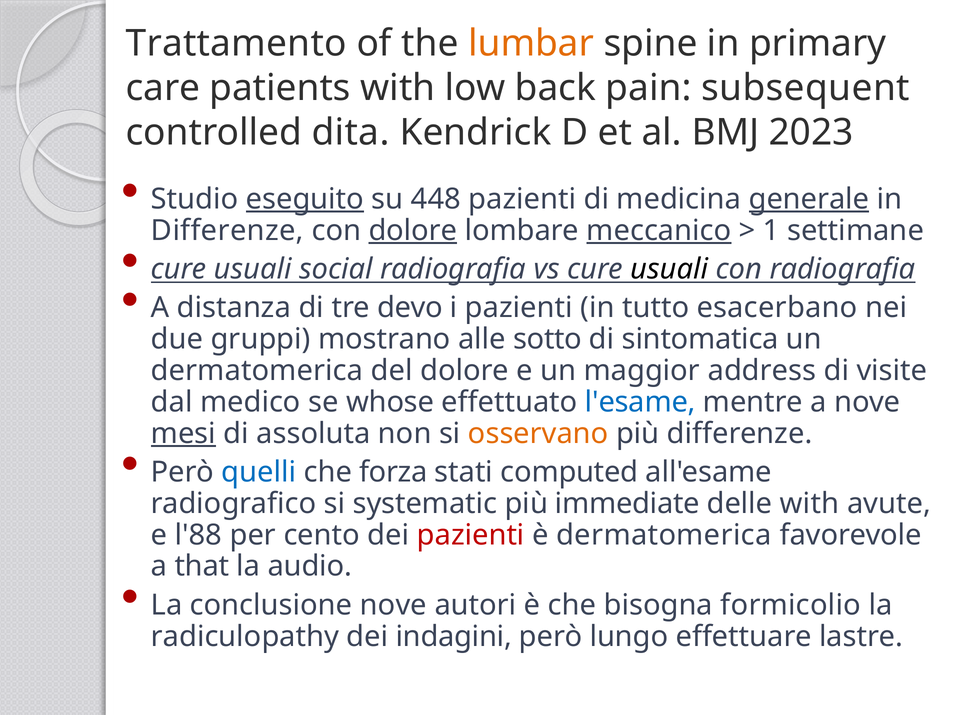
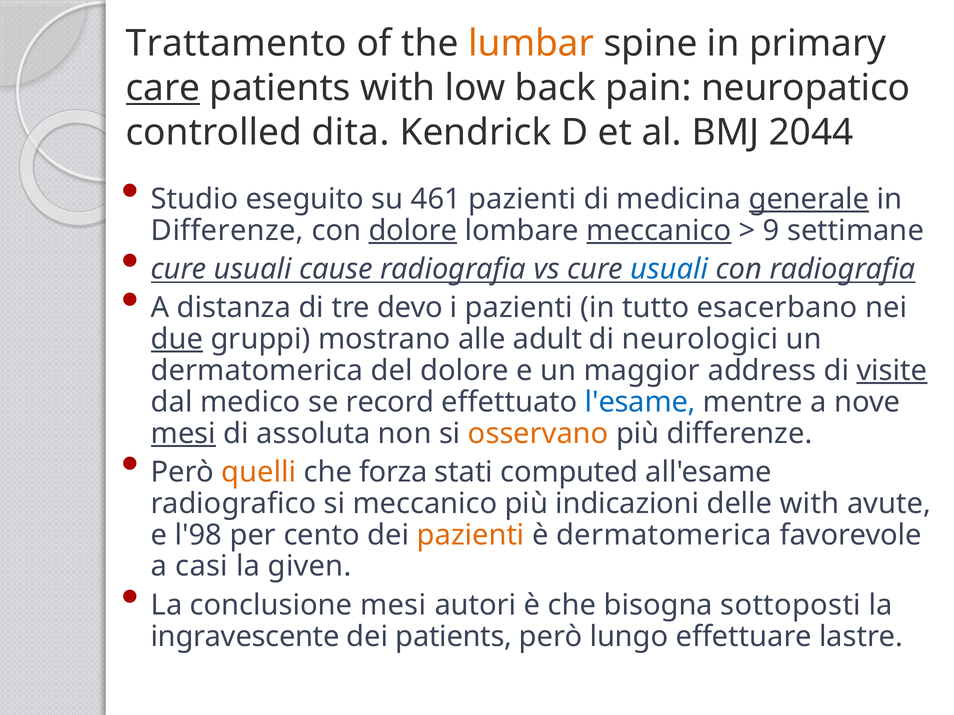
care underline: none -> present (163, 88)
subsequent: subsequent -> neuropatico (806, 88)
2023: 2023 -> 2044 (811, 133)
eseguito underline: present -> none (305, 199)
448: 448 -> 461 (436, 199)
1: 1 -> 9 (771, 231)
social: social -> cause (336, 269)
usuali colour: black -> blue (669, 269)
due underline: none -> present (177, 339)
sotto: sotto -> adult (548, 339)
sintomatica: sintomatica -> neurologici (700, 339)
visite underline: none -> present (892, 371)
whose: whose -> record (390, 402)
quelli colour: blue -> orange (259, 472)
si systematic: systematic -> meccanico (425, 504)
immediate: immediate -> indicazioni (627, 504)
l'88: l'88 -> l'98 (198, 535)
pazienti colour: red -> orange (471, 535)
that: that -> casi (202, 567)
audio: audio -> given (310, 567)
conclusione nove: nove -> mesi (393, 605)
formicolio: formicolio -> sottoposti (791, 605)
radiculopathy: radiculopathy -> ingravescente (245, 637)
dei indagini: indagini -> patients (454, 637)
